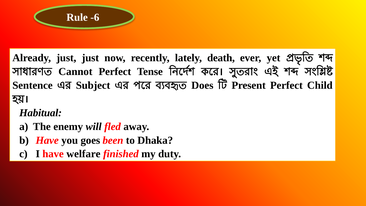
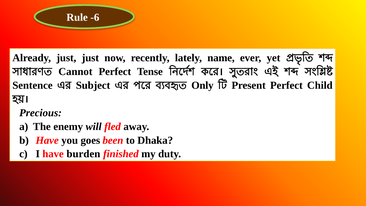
death: death -> name (221, 58)
Does: Does -> Only (202, 85)
Habitual: Habitual -> Precious (41, 113)
welfare: welfare -> burden (83, 154)
